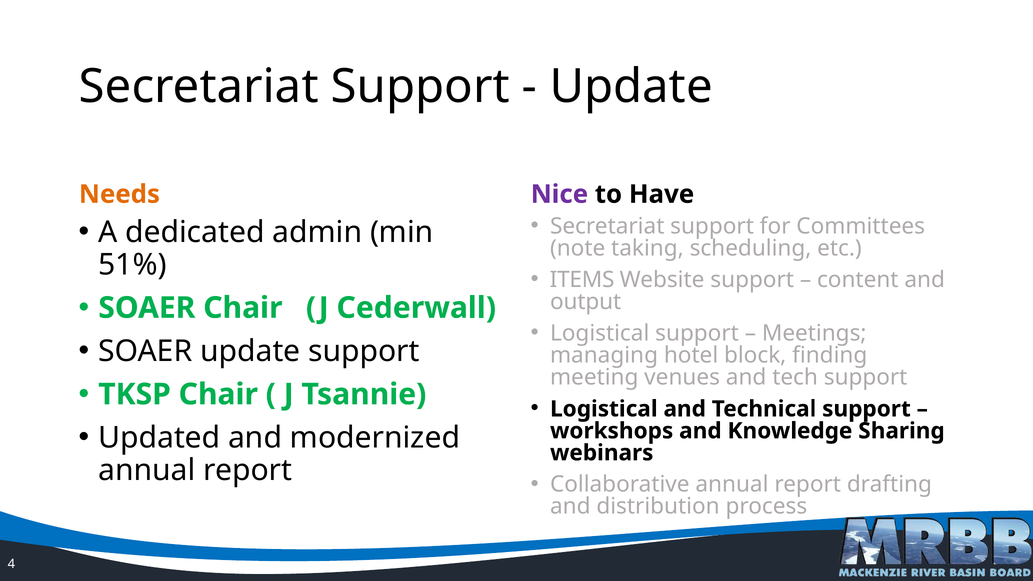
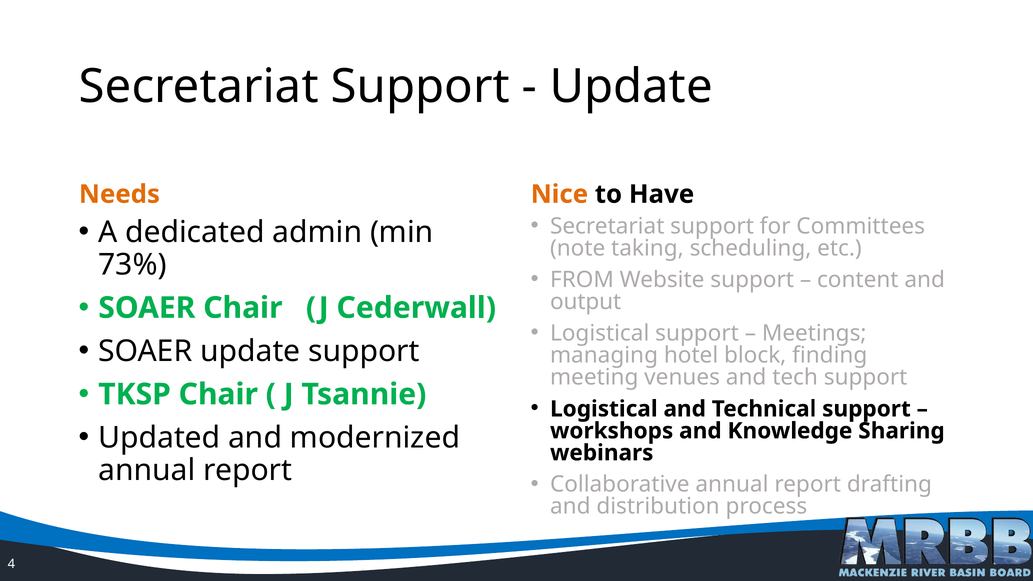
Nice colour: purple -> orange (559, 194)
51%: 51% -> 73% (133, 265)
ITEMS: ITEMS -> FROM (582, 280)
